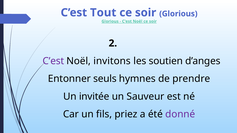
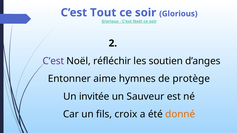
invitons: invitons -> réfléchir (112, 61)
seuls: seuls -> aime (105, 79)
prendre: prendre -> protège (191, 79)
priez: priez -> croix (126, 114)
donné colour: purple -> orange (180, 114)
